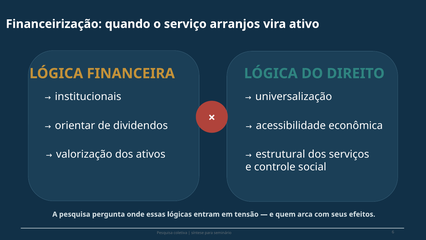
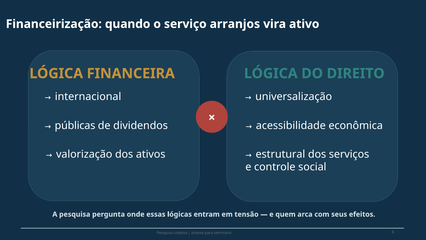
institucionais: institucionais -> internacional (88, 97)
orientar: orientar -> públicas (75, 125)
